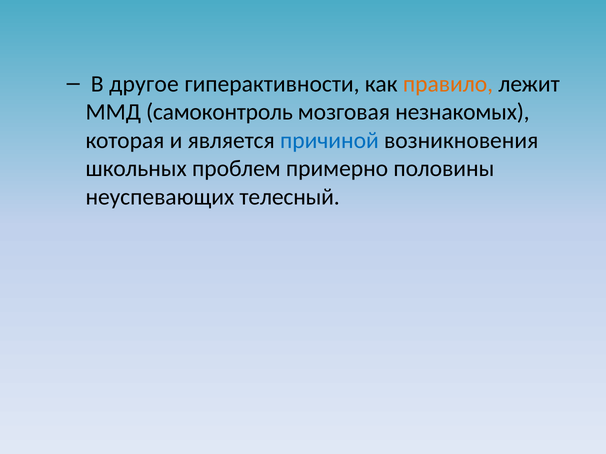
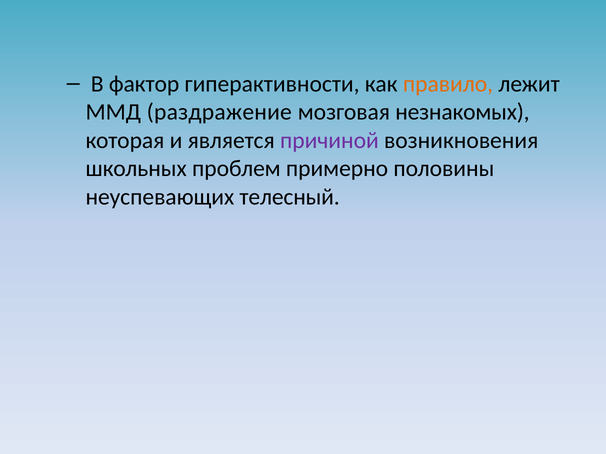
другое: другое -> фактор (144, 84)
самоконтроль: самоконтроль -> раздражение (219, 112)
причиной colour: blue -> purple (329, 140)
